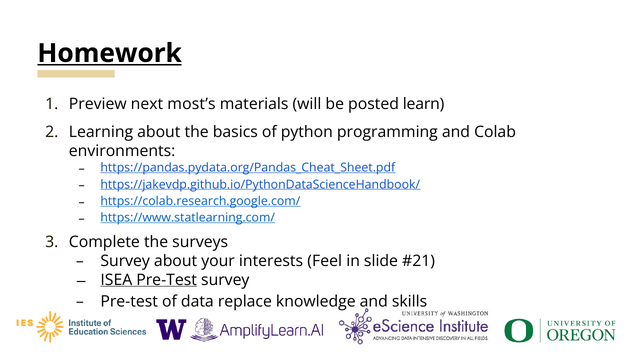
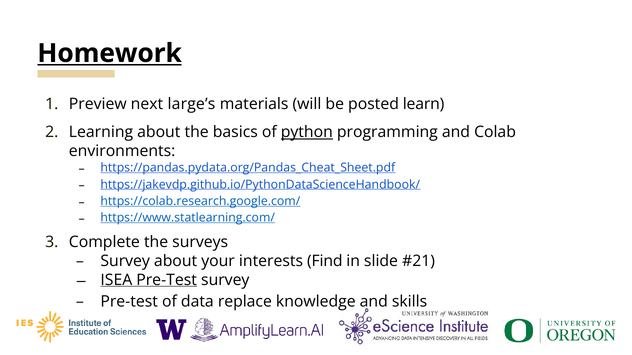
most’s: most’s -> large’s (191, 104)
python underline: none -> present (307, 132)
Feel: Feel -> Find (325, 262)
